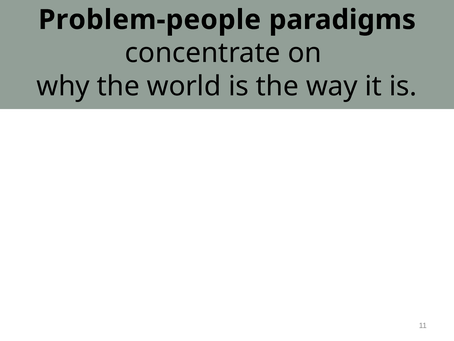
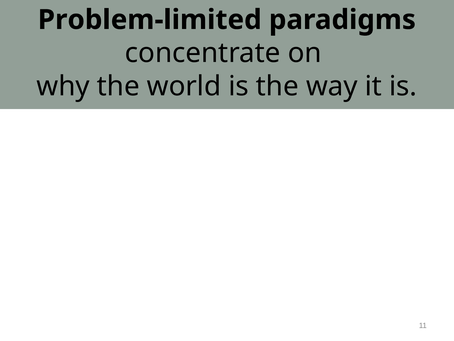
Problem-people: Problem-people -> Problem-limited (150, 20)
